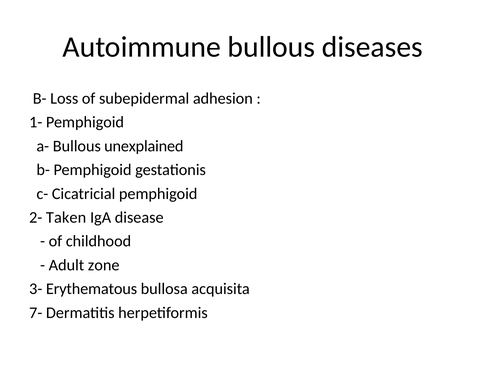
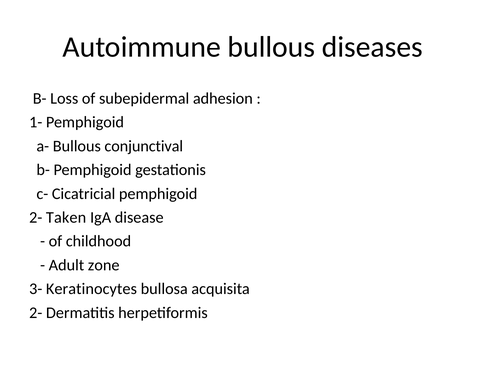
unexplained: unexplained -> conjunctival (144, 146)
Erythematous: Erythematous -> Keratinocytes (91, 288)
7-: 7- -> 2- (36, 312)
